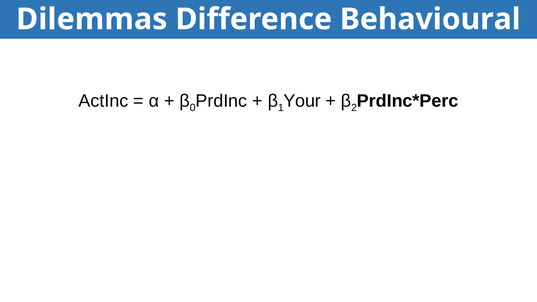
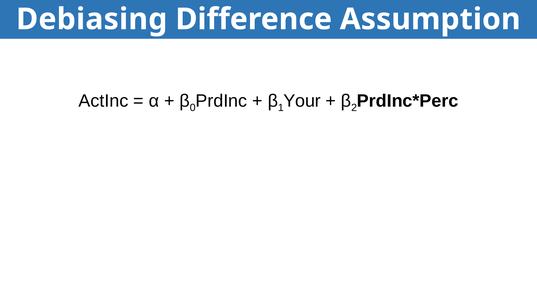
Dilemmas: Dilemmas -> Debiasing (92, 19)
Behavioural: Behavioural -> Assumption (430, 19)
